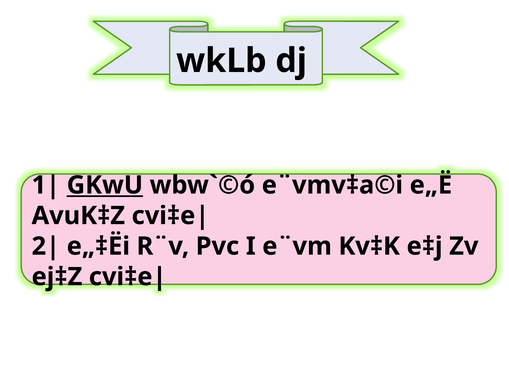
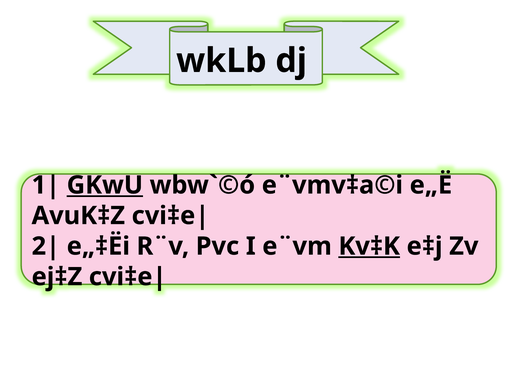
Kv‡K underline: none -> present (369, 246)
